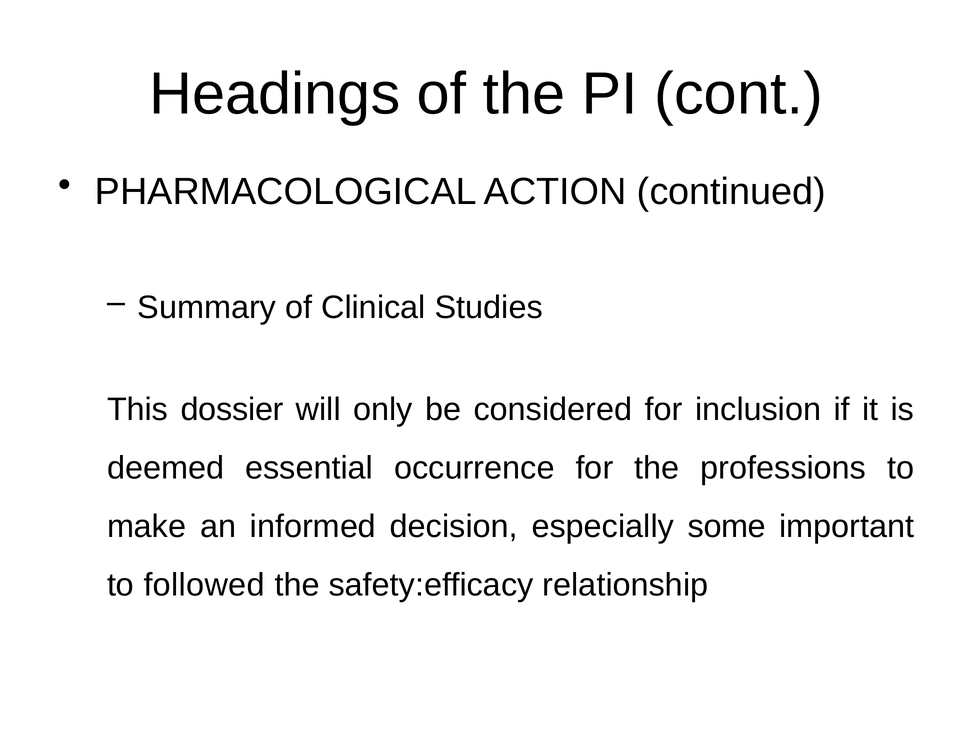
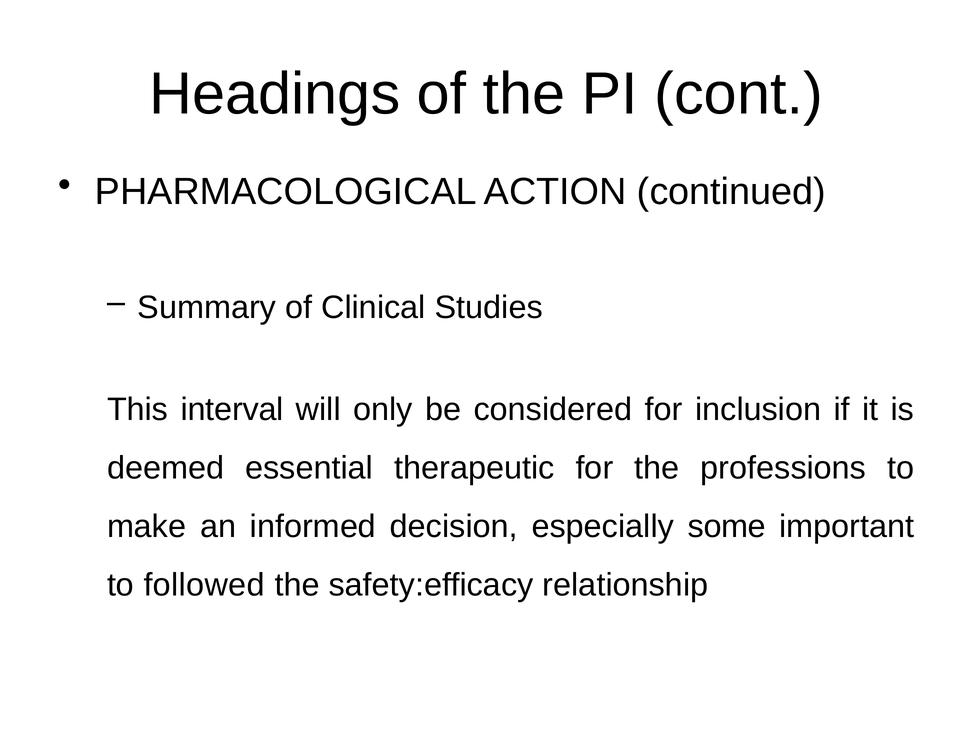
dossier: dossier -> interval (232, 410)
occurrence: occurrence -> therapeutic (474, 468)
